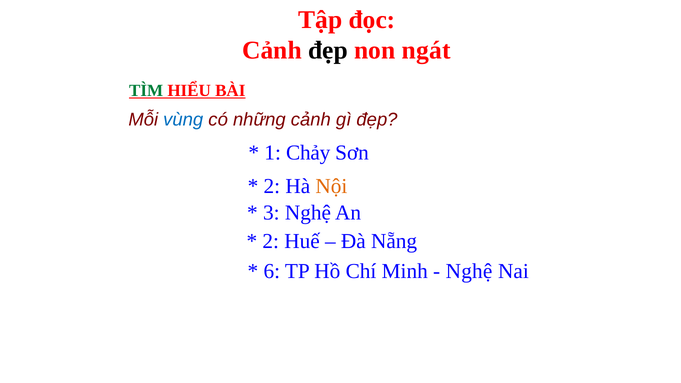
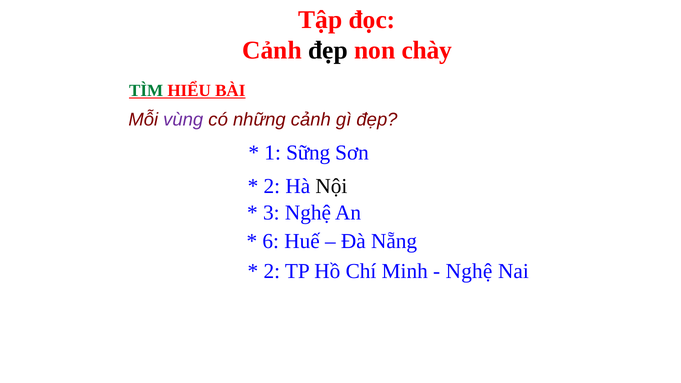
ngát: ngát -> chày (427, 50)
vùng colour: blue -> purple (183, 119)
Chảy: Chảy -> Sững (308, 153)
Nội colour: orange -> black (331, 186)
2: 2 -> 6 (271, 241)
6: 6 -> 2 (272, 271)
